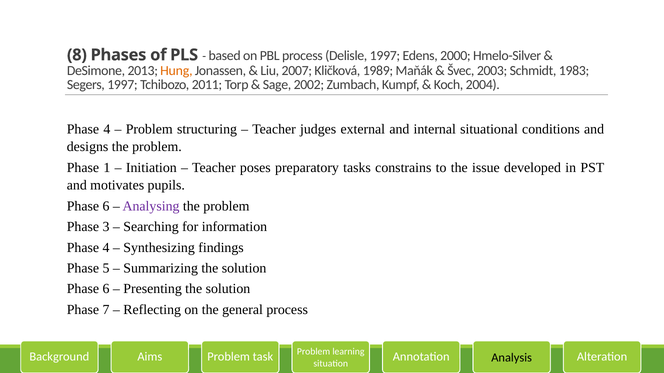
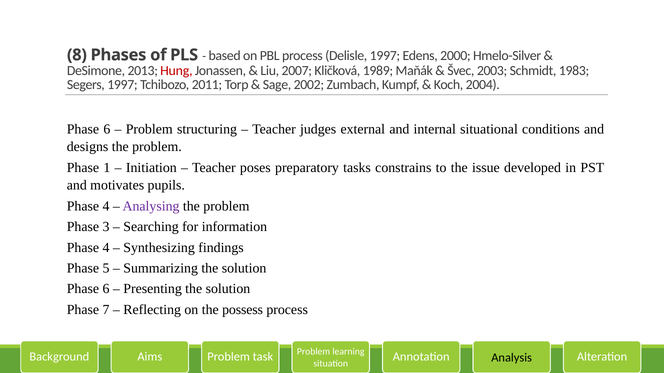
Hung colour: orange -> red (176, 71)
4: 4 -> 6 (107, 129)
6: 6 -> 4 (106, 206)
general: general -> possess (243, 310)
